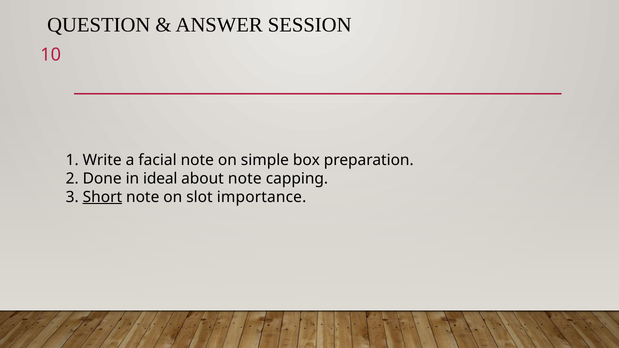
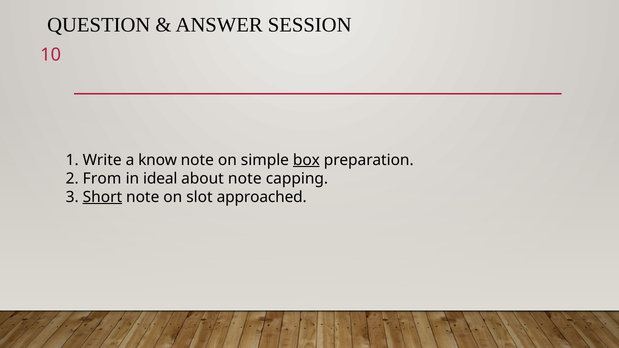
facial: facial -> know (158, 160)
box underline: none -> present (306, 160)
Done: Done -> From (102, 179)
importance: importance -> approached (262, 197)
